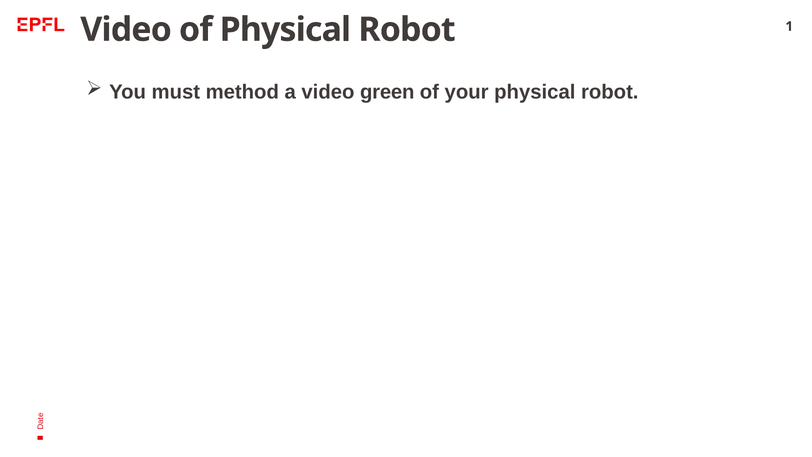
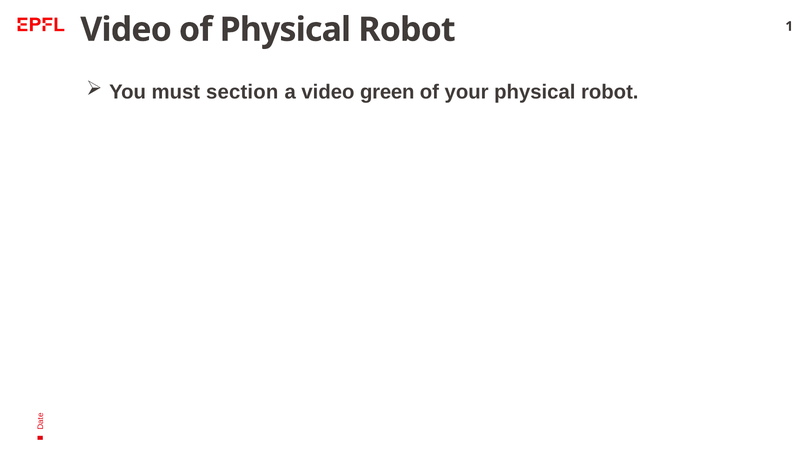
method: method -> section (242, 92)
